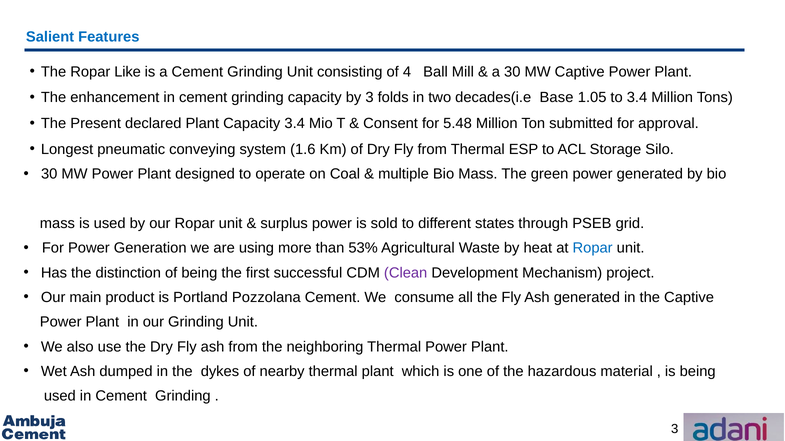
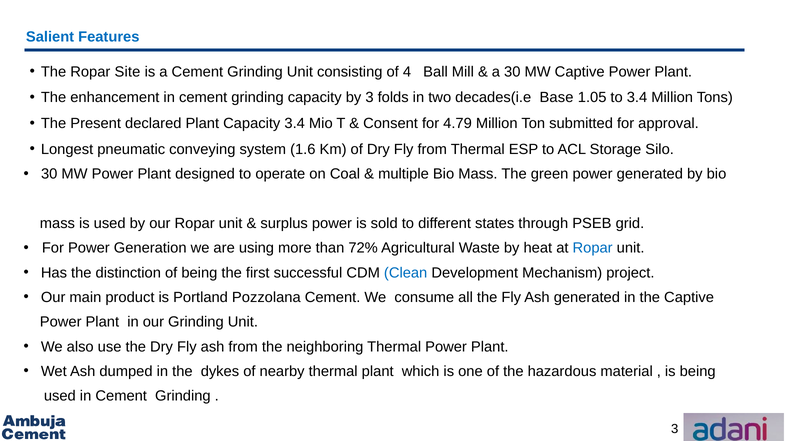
Like: Like -> Site (127, 72)
5.48: 5.48 -> 4.79 (458, 124)
53%: 53% -> 72% (363, 248)
Clean colour: purple -> blue (406, 273)
